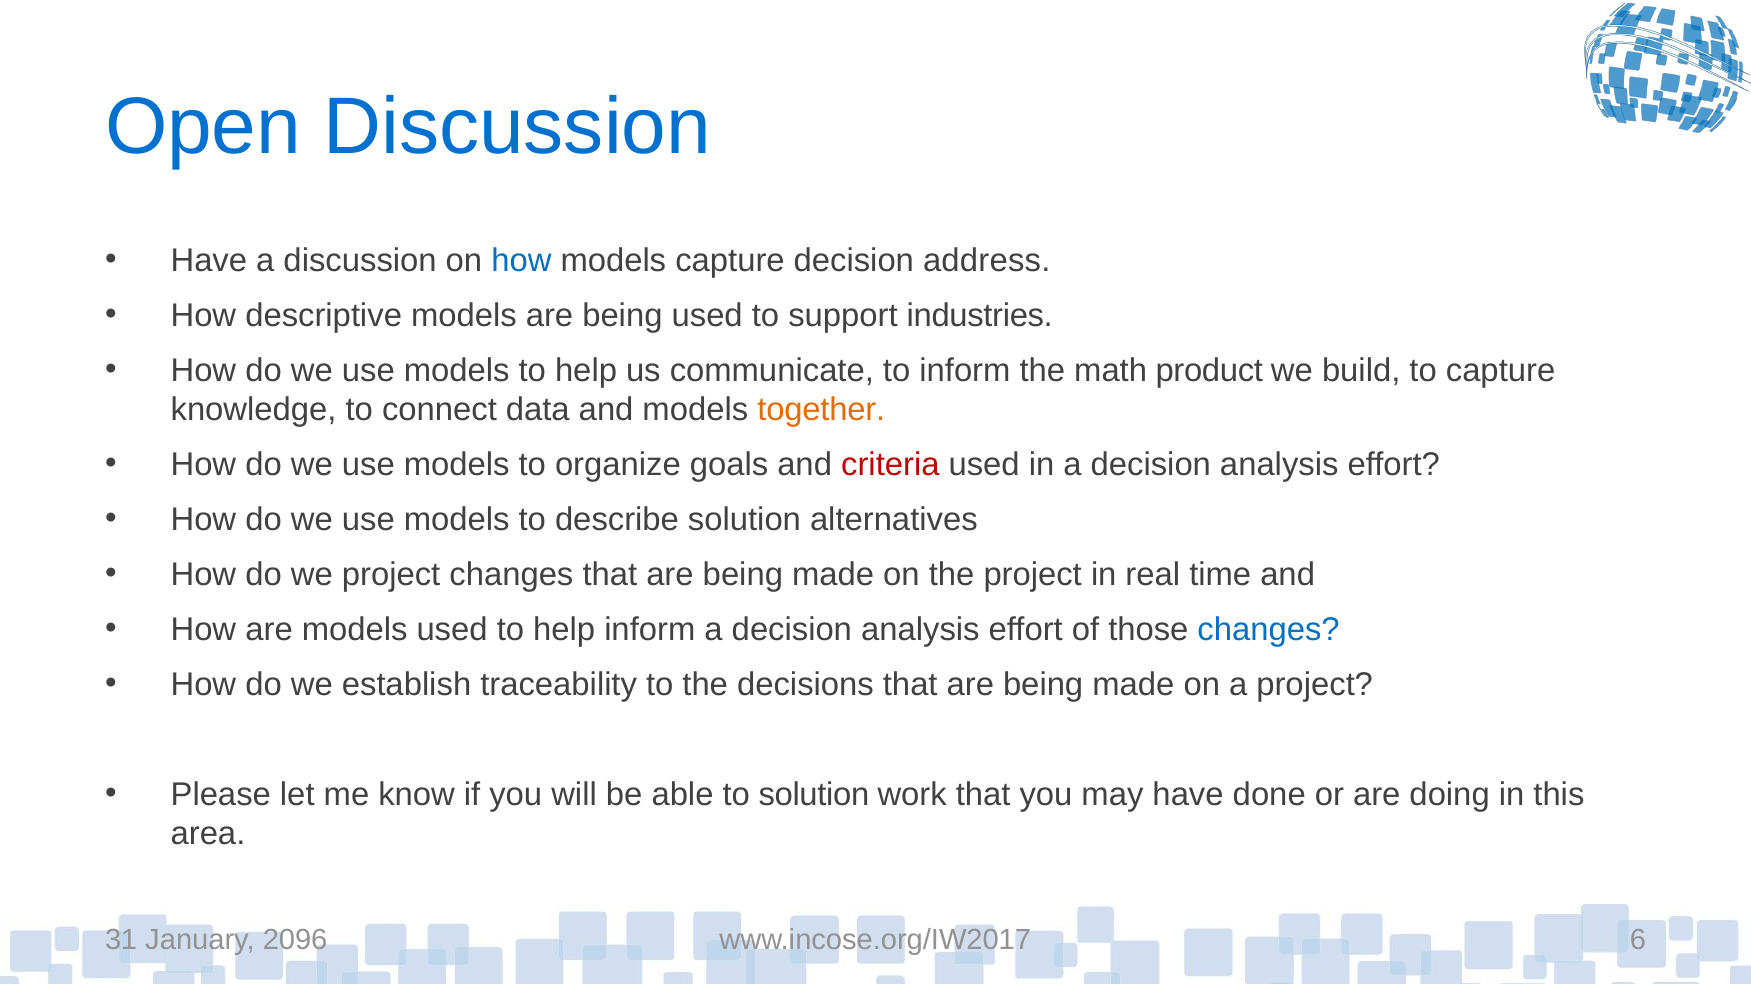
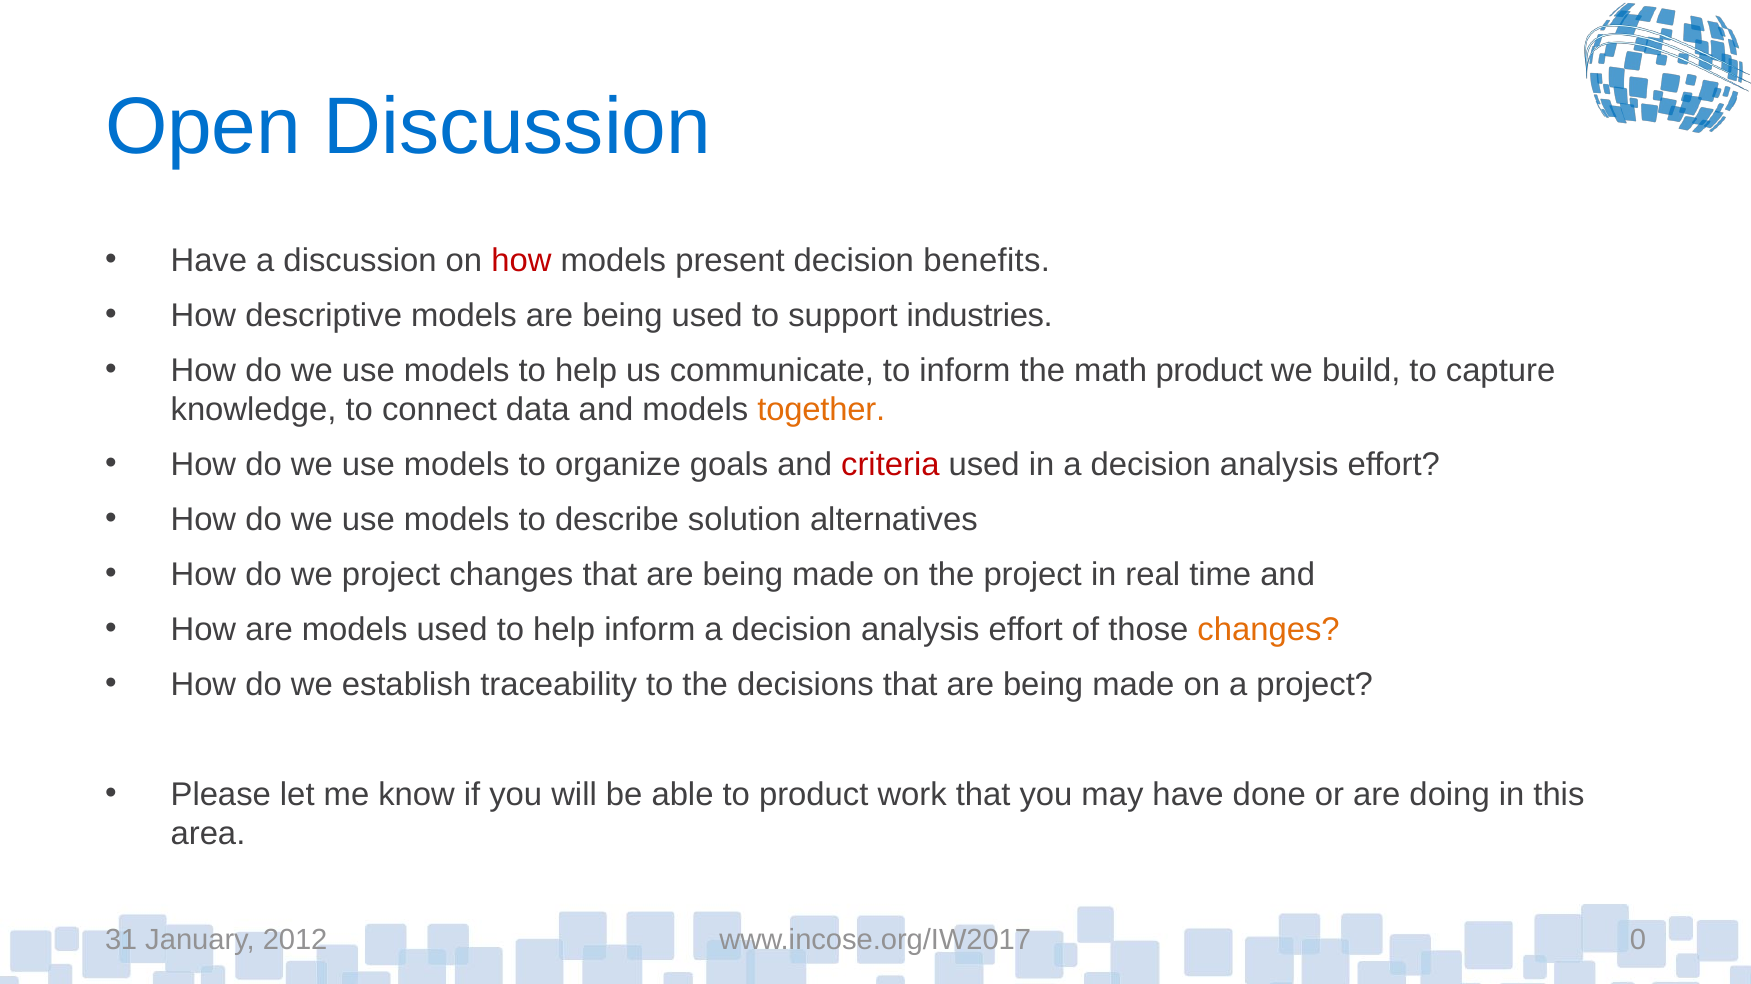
how colour: blue -> red (521, 260)
models capture: capture -> present (730, 260)
address: address -> benefits (987, 260)
changes colour: blue -> orange (1269, 630)
to solution: solution -> product (814, 795)
2096: 2096 -> 2012 (295, 941)
6: 6 -> 0 (1638, 941)
